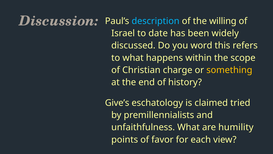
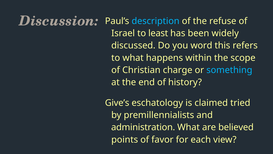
willing: willing -> refuse (223, 21)
date: date -> least (158, 33)
something colour: yellow -> light blue (229, 70)
unfaithfulness: unfaithfulness -> administration (143, 127)
humility: humility -> believed (236, 127)
